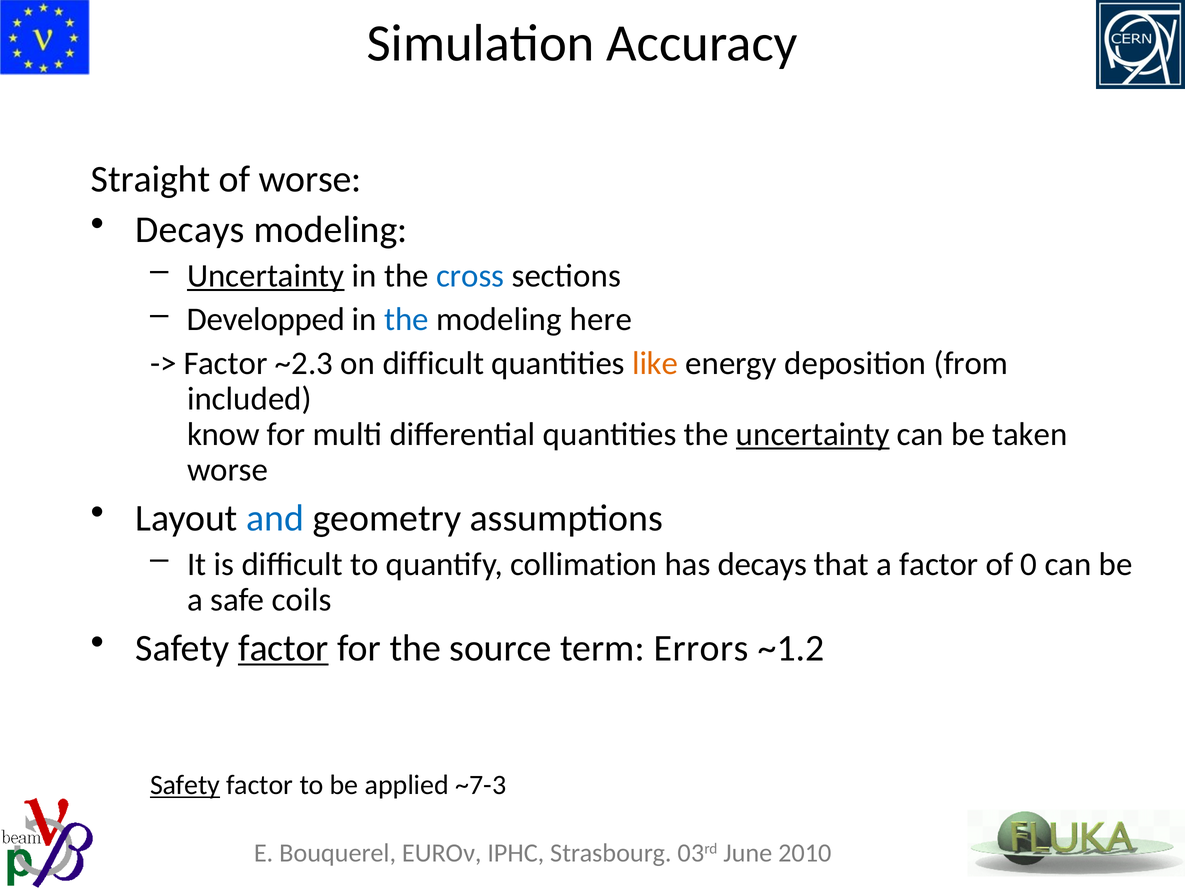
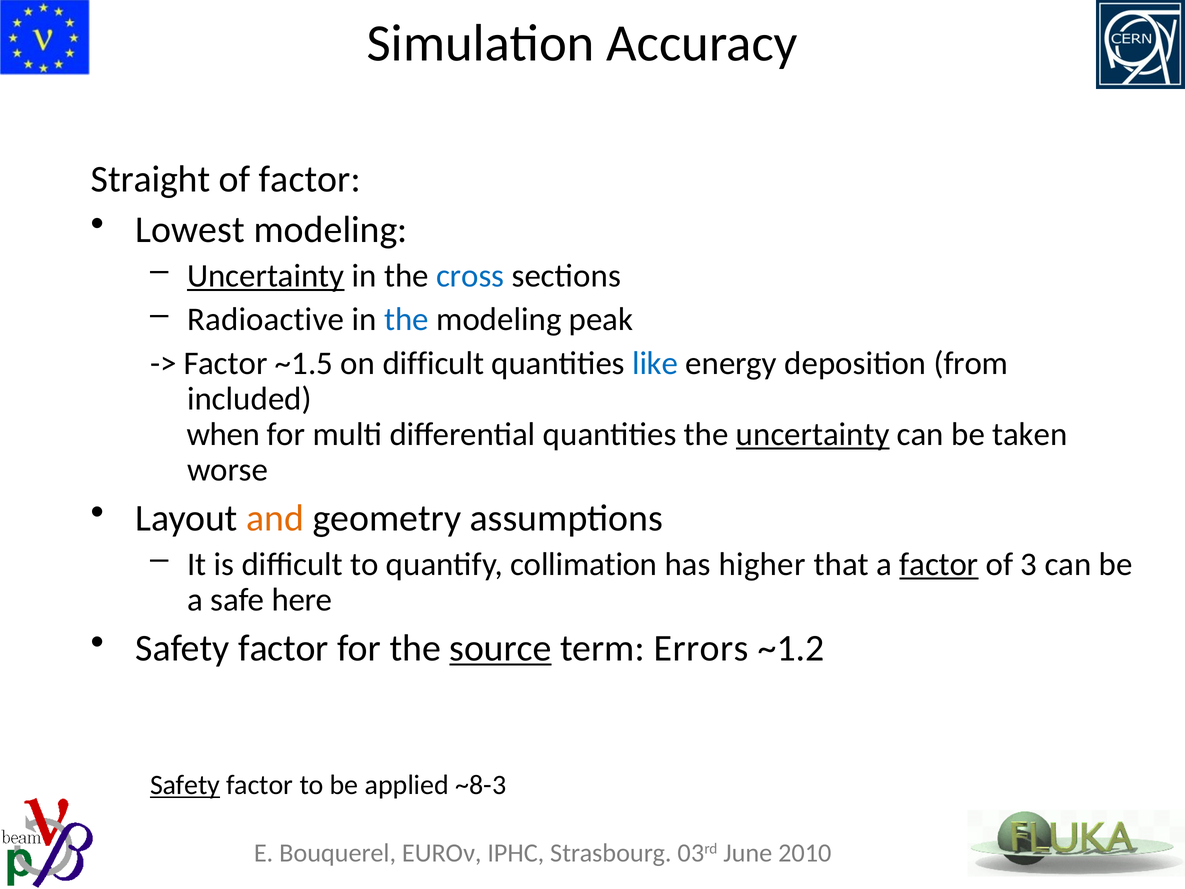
of worse: worse -> factor (310, 179)
Decays: Decays -> Lowest (190, 230)
Developped: Developped -> Radioactive (266, 319)
here: here -> peak (601, 319)
~2.3: ~2.3 -> ~1.5 (304, 363)
like colour: orange -> blue (655, 363)
know: know -> when (223, 434)
and colour: blue -> orange (275, 518)
has decays: decays -> higher (762, 564)
factor underline: none -> present (939, 564)
0: 0 -> 3 (1029, 564)
coils: coils -> here (302, 600)
factor underline: present -> none (283, 648)
source underline: none -> present (500, 648)
~7-3: ~7-3 -> ~8-3 (481, 785)
